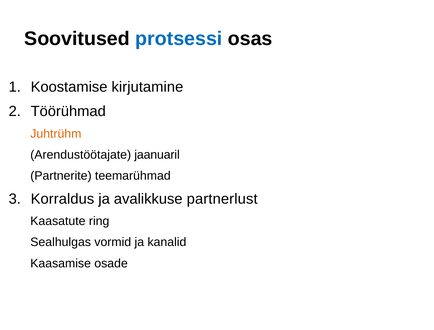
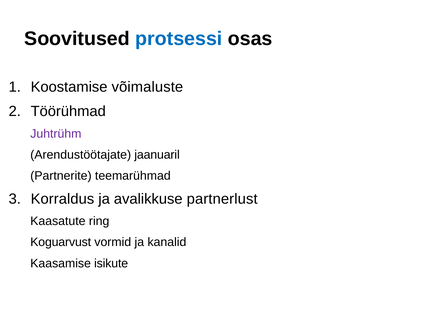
kirjutamine: kirjutamine -> võimaluste (147, 87)
Juhtrühm colour: orange -> purple (56, 134)
Sealhulgas: Sealhulgas -> Koguarvust (61, 242)
osade: osade -> isikute (111, 263)
